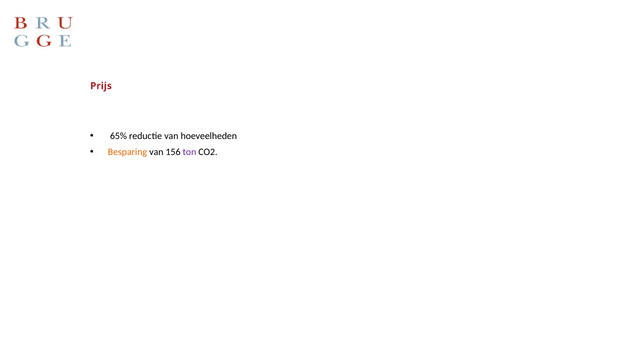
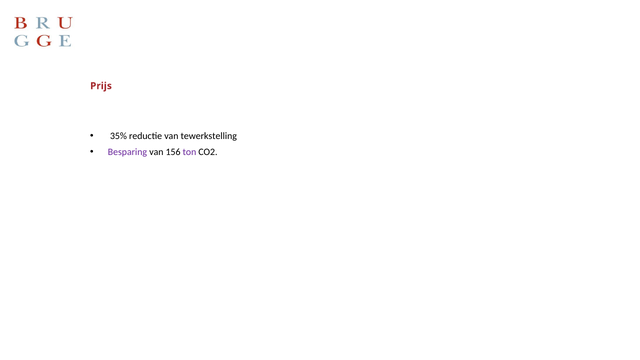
65%: 65% -> 35% (118, 136)
hoeveelheden: hoeveelheden -> tewerkstelling (209, 136)
Besparing colour: orange -> purple (127, 152)
